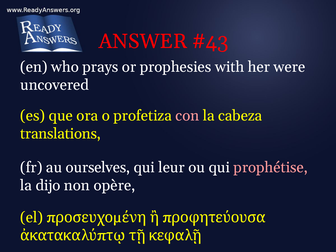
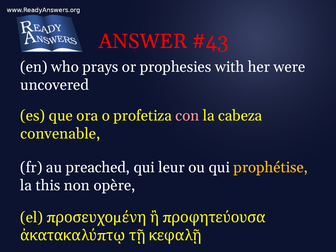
translations: translations -> convenable (60, 134)
ourselves: ourselves -> preached (98, 167)
prophétise colour: pink -> yellow (271, 167)
dijo: dijo -> this (48, 185)
